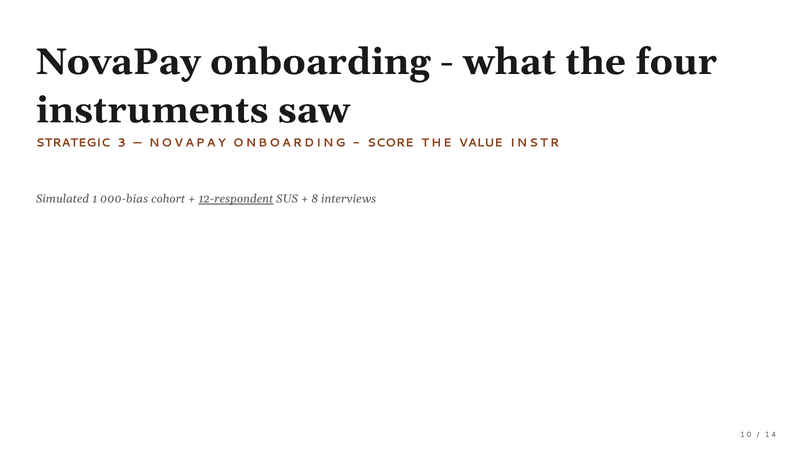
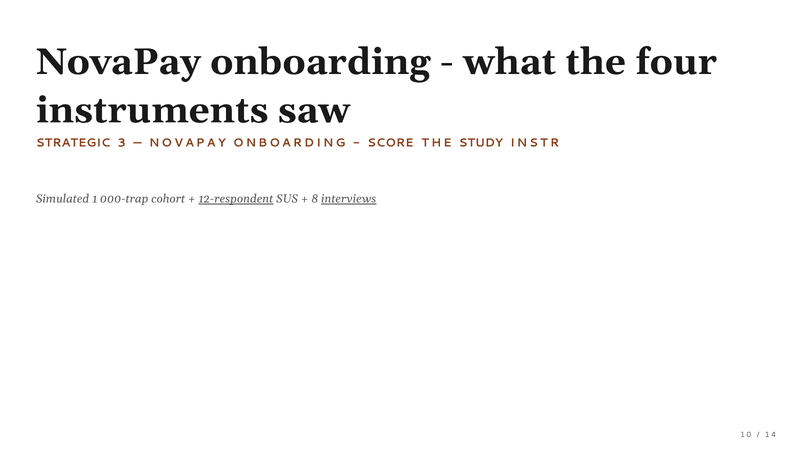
VALUE: VALUE -> STUDY (481, 143)
000-bias: 000-bias -> 000-trap (124, 199)
interviews underline: none -> present (349, 199)
